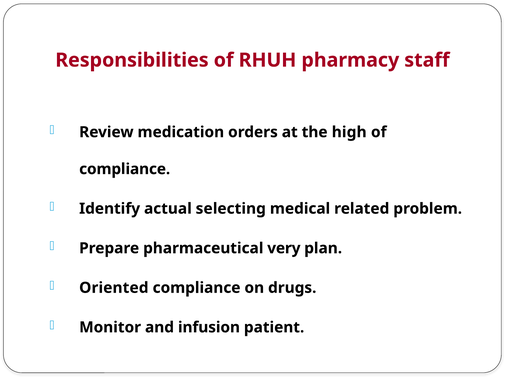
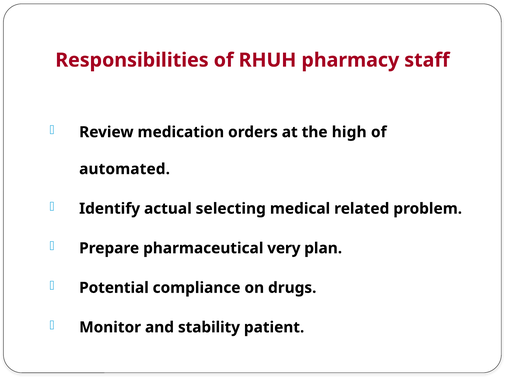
compliance: compliance -> automated (125, 169)
Oriented: Oriented -> Potential (114, 288)
infusion: infusion -> stability (209, 328)
